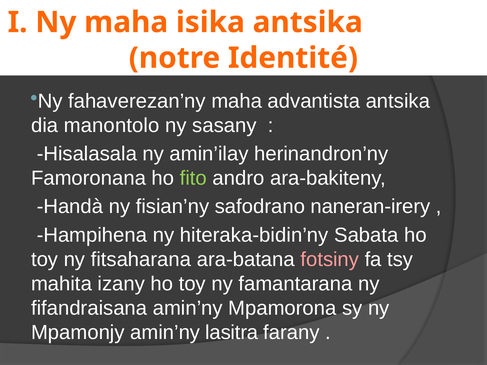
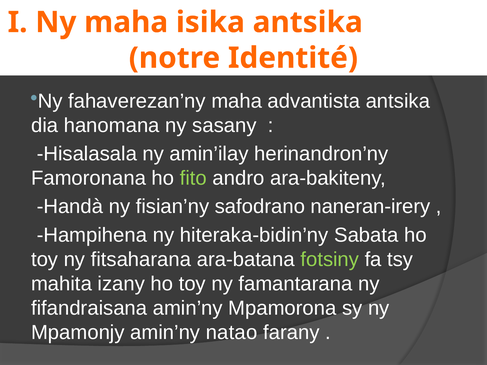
manontolo: manontolo -> hanomana (112, 126)
fotsiny colour: pink -> light green (330, 260)
lasitra: lasitra -> natao (232, 333)
